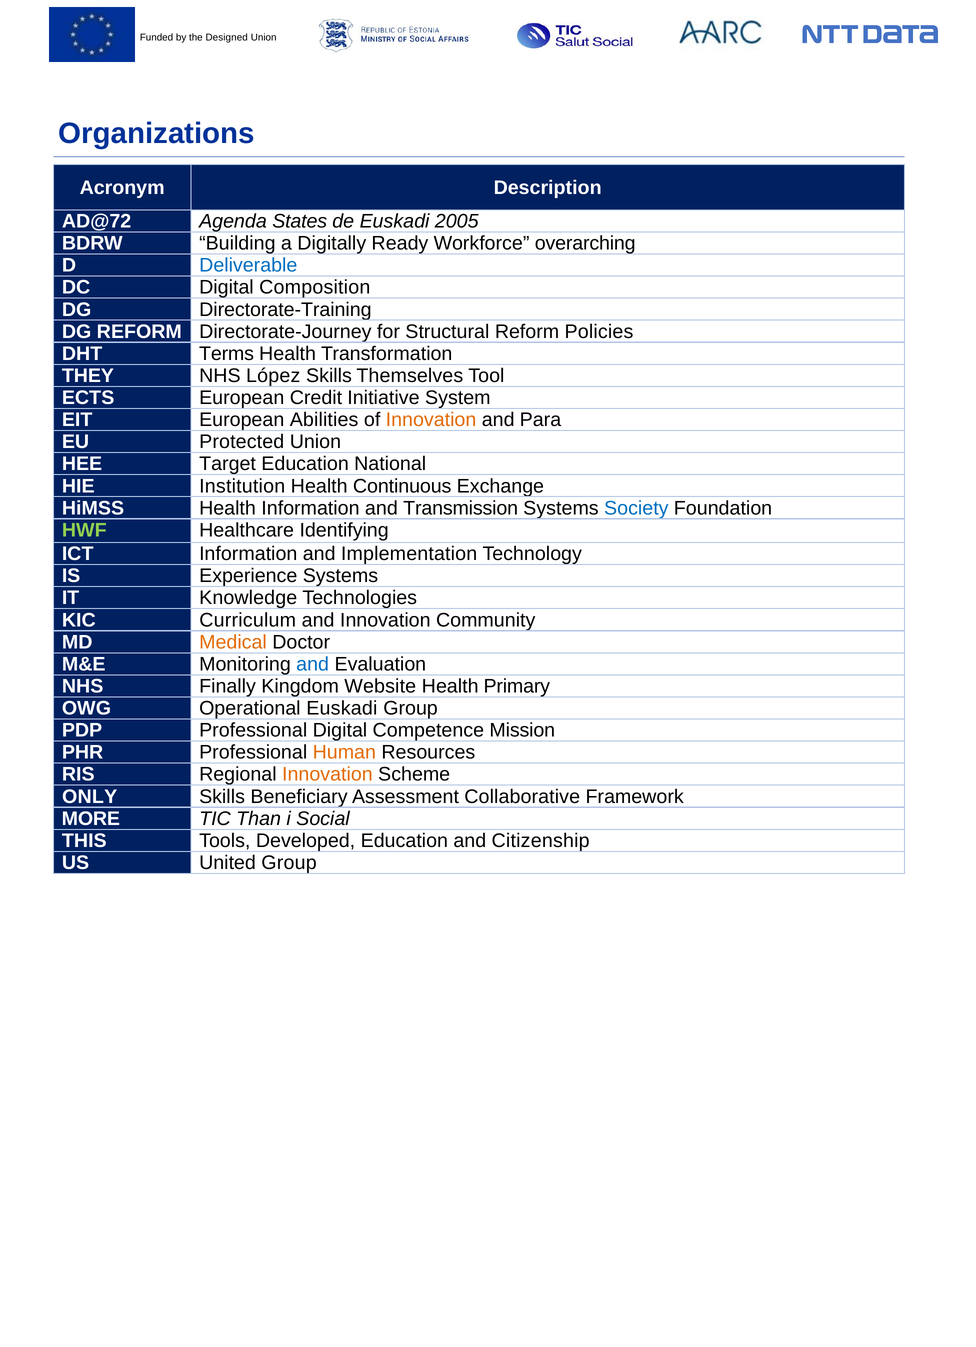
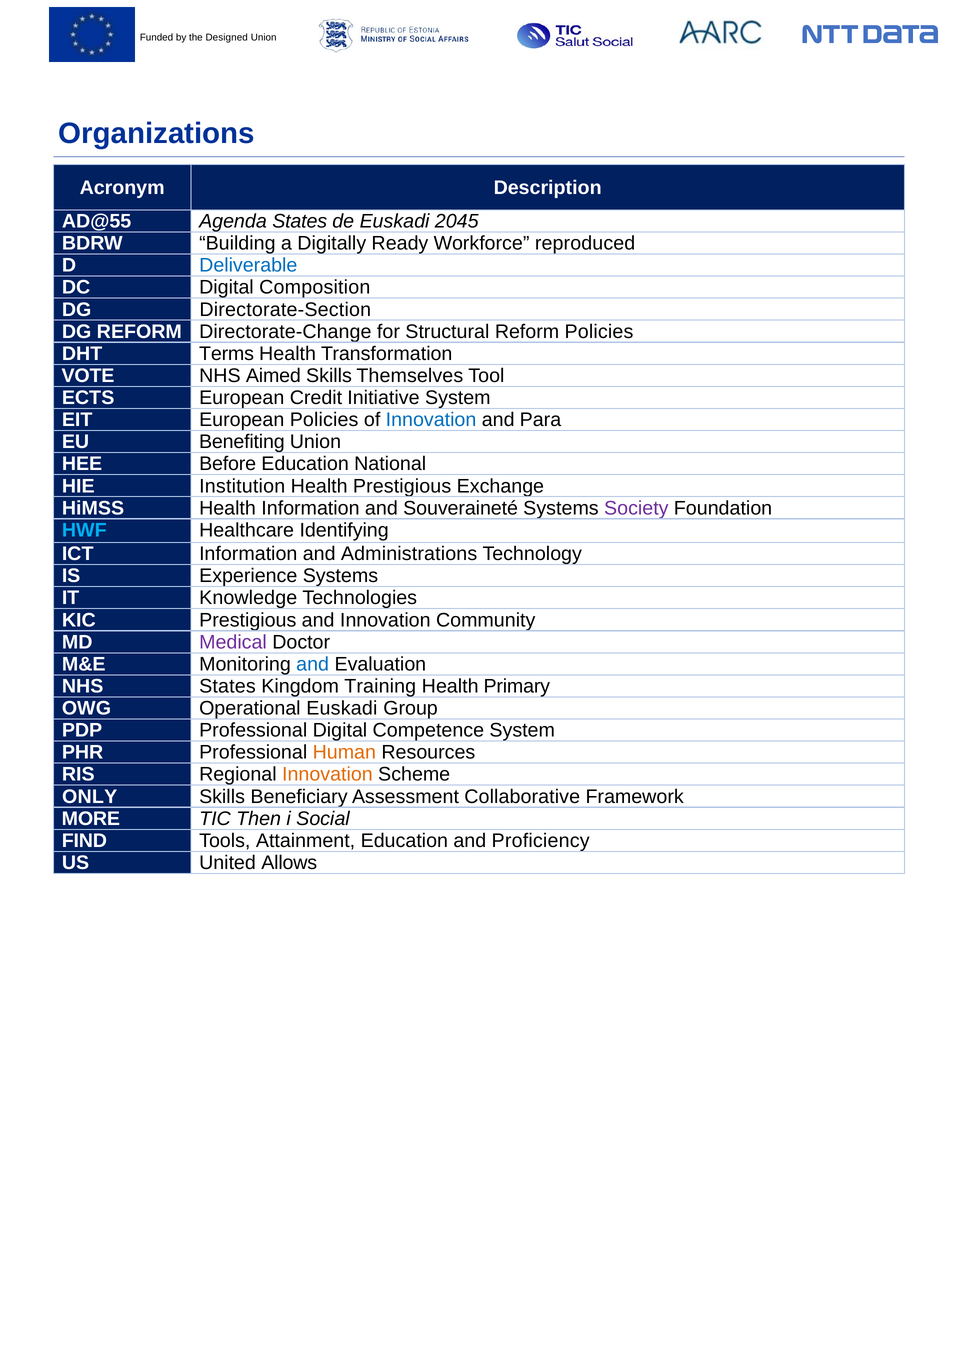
AD@72: AD@72 -> AD@55 (97, 221)
2005: 2005 -> 2045 (457, 221)
overarching: overarching -> reproduced (585, 243)
Directorate-Training: Directorate-Training -> Directorate-Section (285, 310)
Directorate-Journey: Directorate-Journey -> Directorate-Change (285, 332)
THEY: THEY -> VOTE (88, 376)
López: López -> Aimed (273, 376)
European Abilities: Abilities -> Policies (324, 420)
Innovation colour: orange -> blue (431, 420)
Protected: Protected -> Benefiting (242, 442)
Target: Target -> Before (228, 464)
Health Continuous: Continuous -> Prestigious (402, 486)
Transmission: Transmission -> Souveraineté (461, 508)
Society colour: blue -> purple (636, 508)
HWF colour: light green -> light blue (84, 530)
Implementation: Implementation -> Administrations (409, 554)
KIC Curriculum: Curriculum -> Prestigious (248, 620)
Medical colour: orange -> purple (233, 642)
NHS Finally: Finally -> States (227, 687)
Website: Website -> Training (380, 687)
Competence Mission: Mission -> System (522, 731)
Than: Than -> Then (259, 819)
THIS: THIS -> FIND (84, 841)
Developed: Developed -> Attainment (306, 841)
Citizenship: Citizenship -> Proficiency (541, 841)
United Group: Group -> Allows (289, 863)
